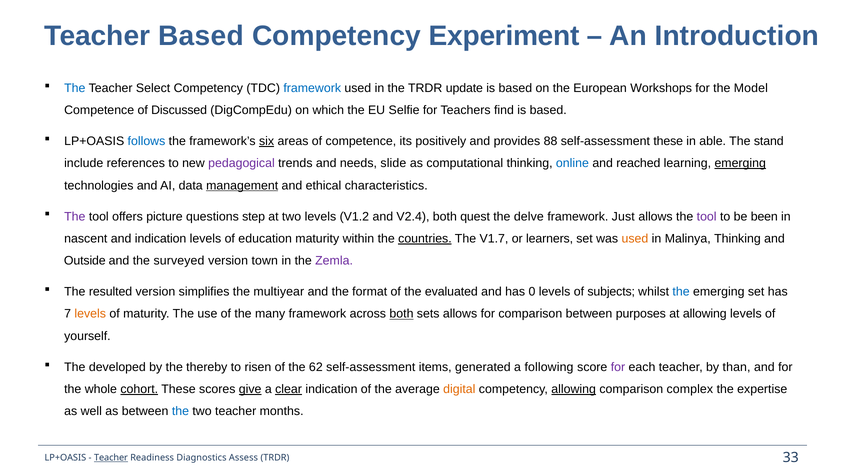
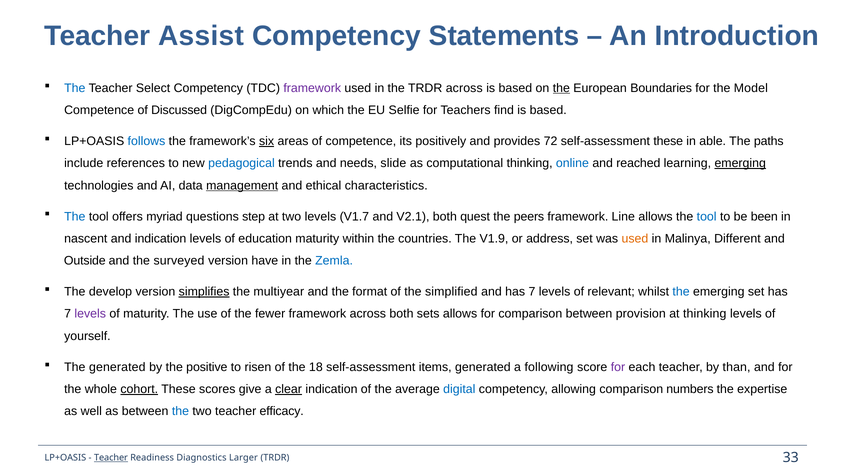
Teacher Based: Based -> Assist (201, 36)
Experiment: Experiment -> Statements (504, 36)
framework colour: blue -> purple (312, 88)
TRDR update: update -> across (464, 88)
the underline: none -> present (561, 88)
Workshops: Workshops -> Boundaries (661, 88)
88: 88 -> 72 (551, 141)
stand: stand -> paths (769, 141)
pedagogical colour: purple -> blue (241, 163)
The colour: purple -> blue (75, 217)
picture: picture -> myriad (164, 217)
V1.2: V1.2 -> V1.7 (354, 217)
V2.4: V2.4 -> V2.1 (413, 217)
delve: delve -> peers (529, 217)
Just: Just -> Line (623, 217)
tool colour: purple -> blue (707, 217)
countries underline: present -> none (425, 239)
V1.7: V1.7 -> V1.9 (494, 239)
learners: learners -> address (550, 239)
Malinya Thinking: Thinking -> Different (737, 239)
town: town -> have (265, 261)
Zemla colour: purple -> blue (334, 261)
resulted: resulted -> develop (111, 292)
simplifies underline: none -> present (204, 292)
evaluated: evaluated -> simplified (451, 292)
and has 0: 0 -> 7 (532, 292)
subjects: subjects -> relevant (611, 292)
levels colour: orange -> purple (90, 314)
many: many -> fewer (270, 314)
both underline: present -> none (401, 314)
purposes: purposes -> provision (641, 314)
at allowing: allowing -> thinking (705, 314)
The developed: developed -> generated (117, 367)
thereby: thereby -> positive (207, 367)
62: 62 -> 18 (316, 367)
give underline: present -> none (250, 389)
digital colour: orange -> blue (459, 389)
allowing underline: present -> none (574, 389)
complex: complex -> numbers (690, 389)
months: months -> efficacy (282, 412)
Assess: Assess -> Larger (243, 458)
